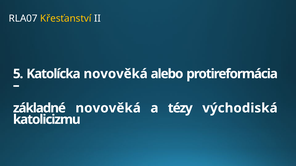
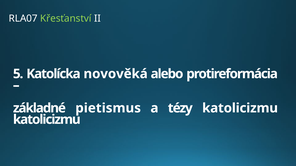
Křesťanství colour: yellow -> light green (66, 18)
základné novověká: novověká -> pietismus (108, 108)
tézy východiská: východiská -> katolicizmu (240, 108)
